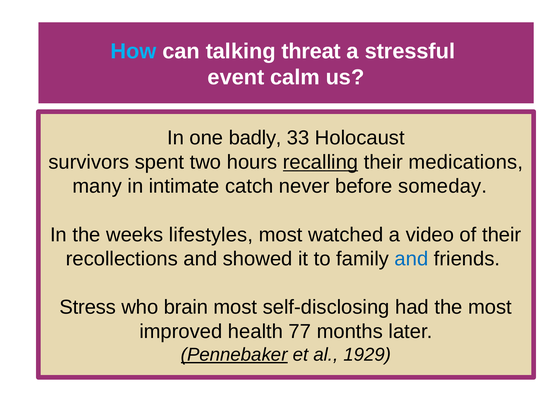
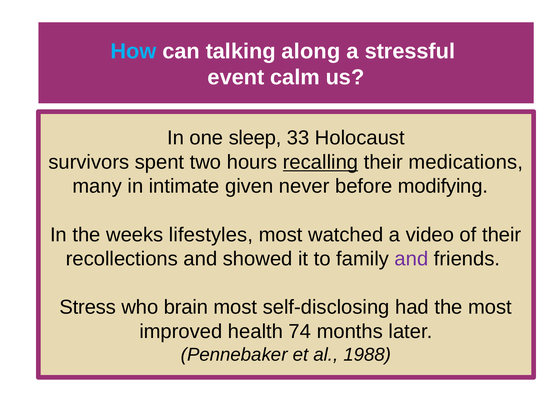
threat: threat -> along (311, 51)
badly: badly -> sleep (255, 138)
catch: catch -> given (249, 186)
someday: someday -> modifying (443, 186)
and colour: blue -> purple (411, 259)
77: 77 -> 74 (300, 332)
Pennebaker underline: present -> none (234, 355)
1929: 1929 -> 1988 (367, 355)
